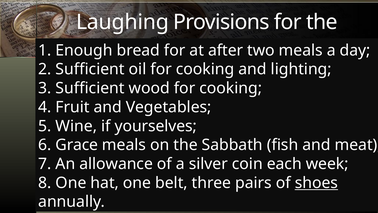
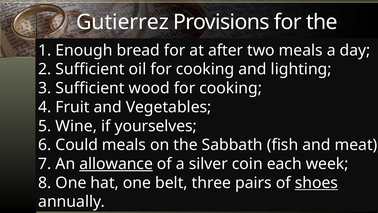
Laughing: Laughing -> Gutierrez (122, 22)
Grace: Grace -> Could (77, 145)
allowance underline: none -> present (116, 164)
